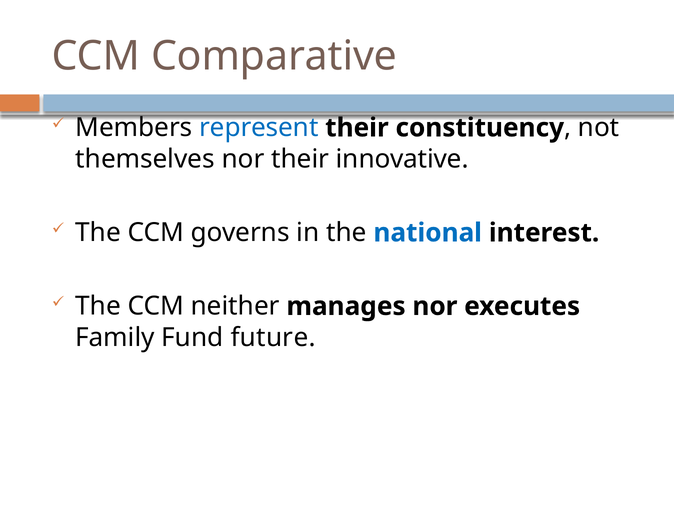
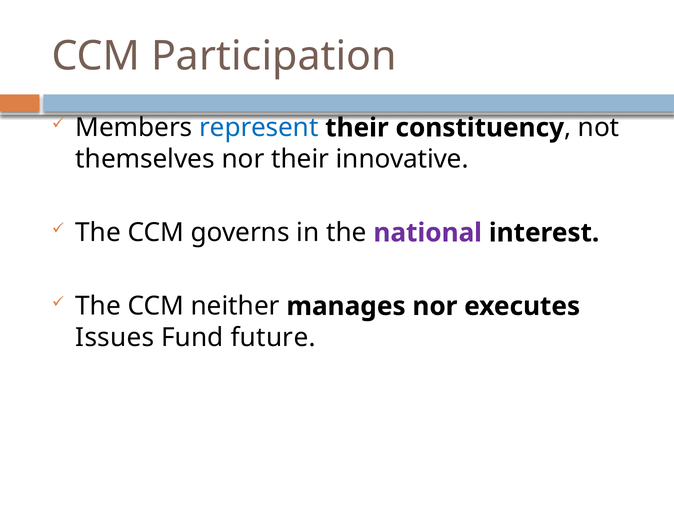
Comparative: Comparative -> Participation (274, 56)
national colour: blue -> purple (428, 233)
Family: Family -> Issues (115, 337)
